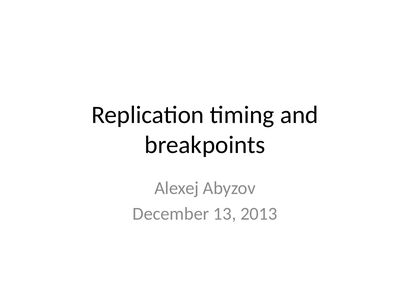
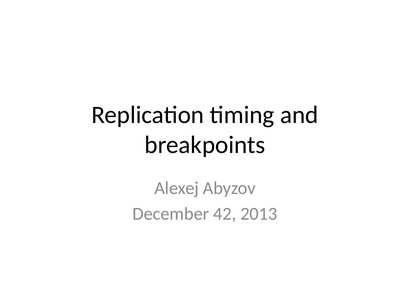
13: 13 -> 42 (225, 214)
